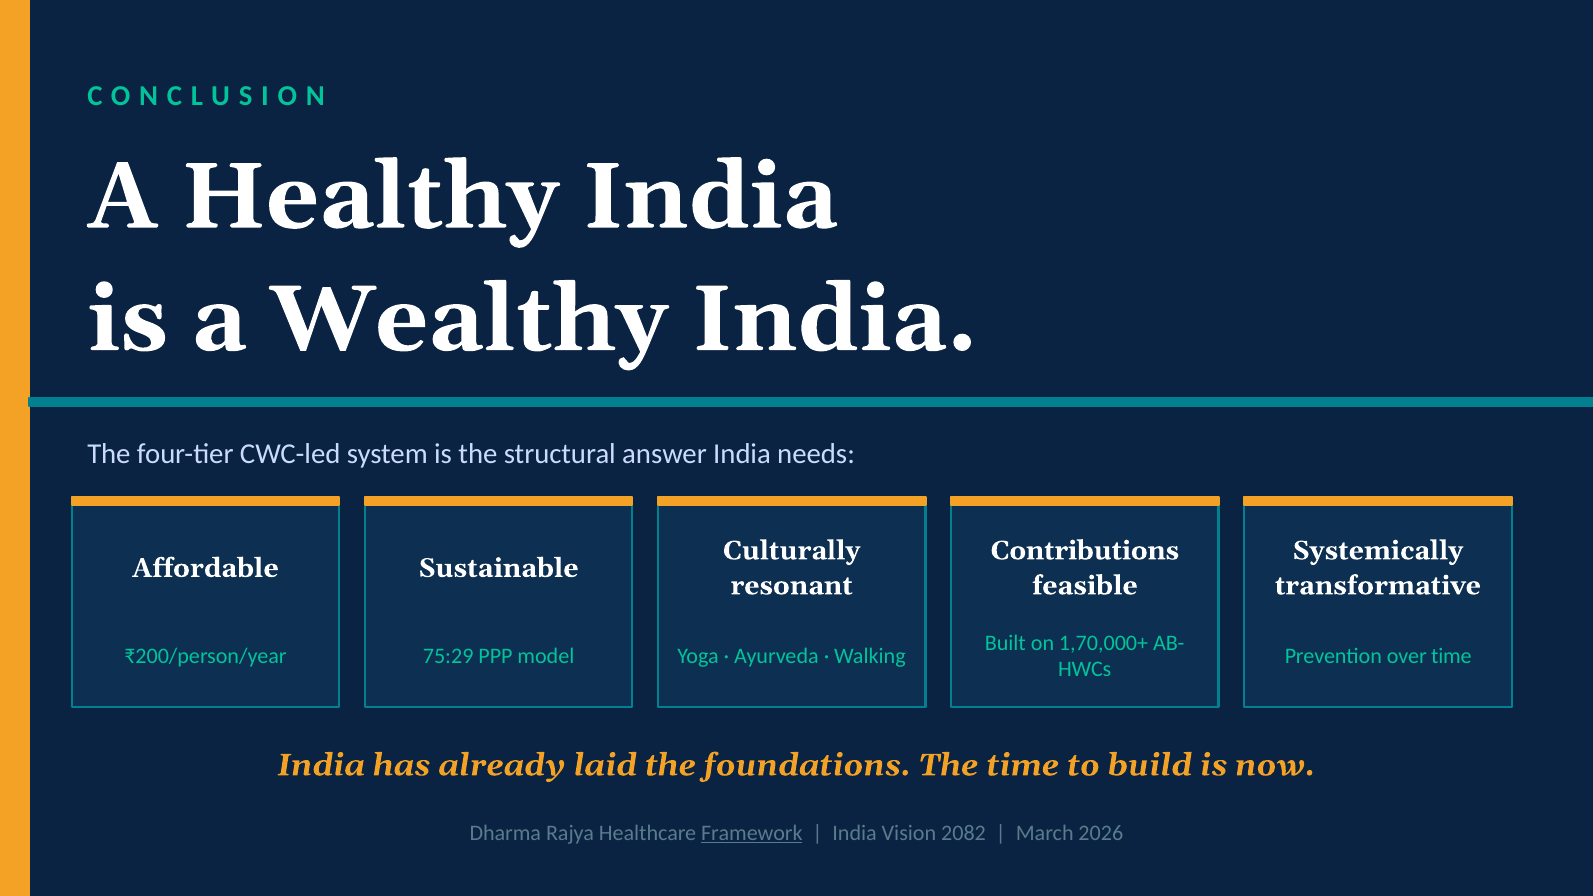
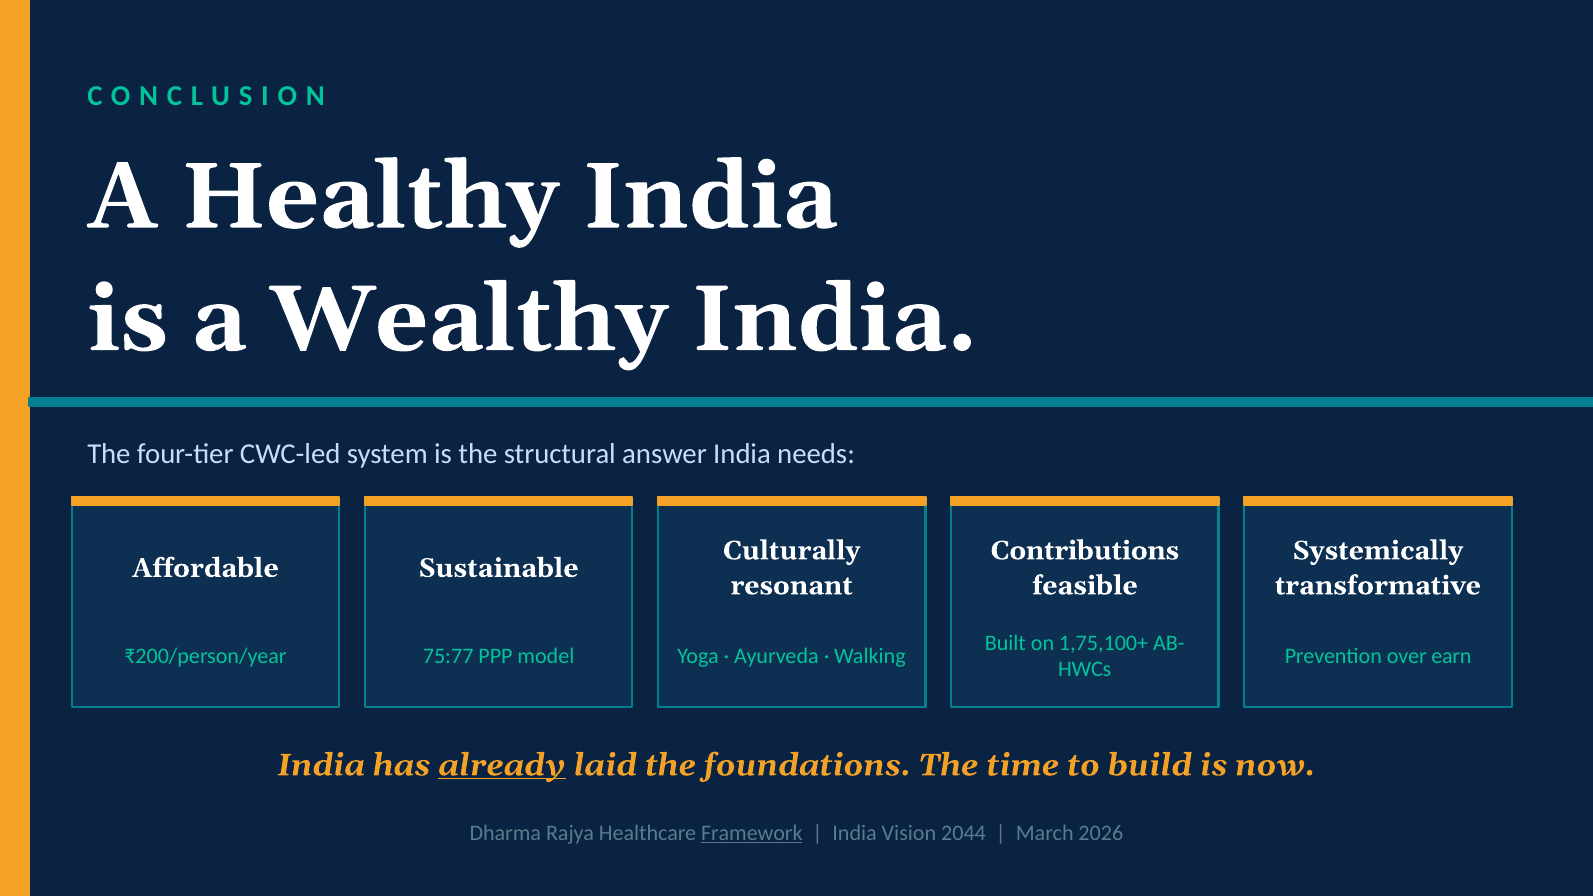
1,70,000+: 1,70,000+ -> 1,75,100+ (1104, 643)
75:29: 75:29 -> 75:77 (448, 656)
over time: time -> earn (1451, 656)
already underline: none -> present (502, 765)
2082: 2082 -> 2044 (964, 833)
